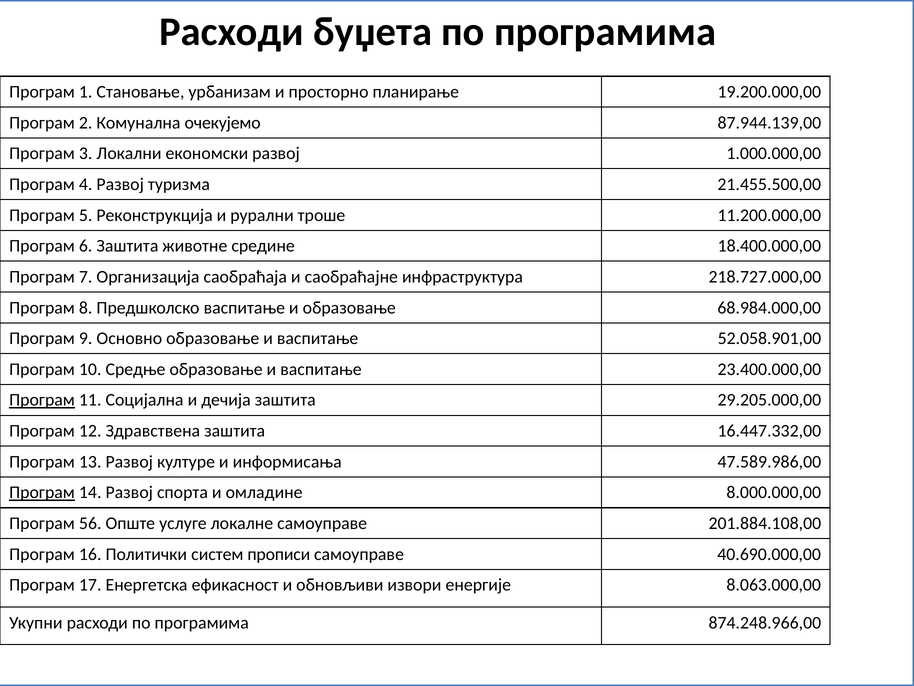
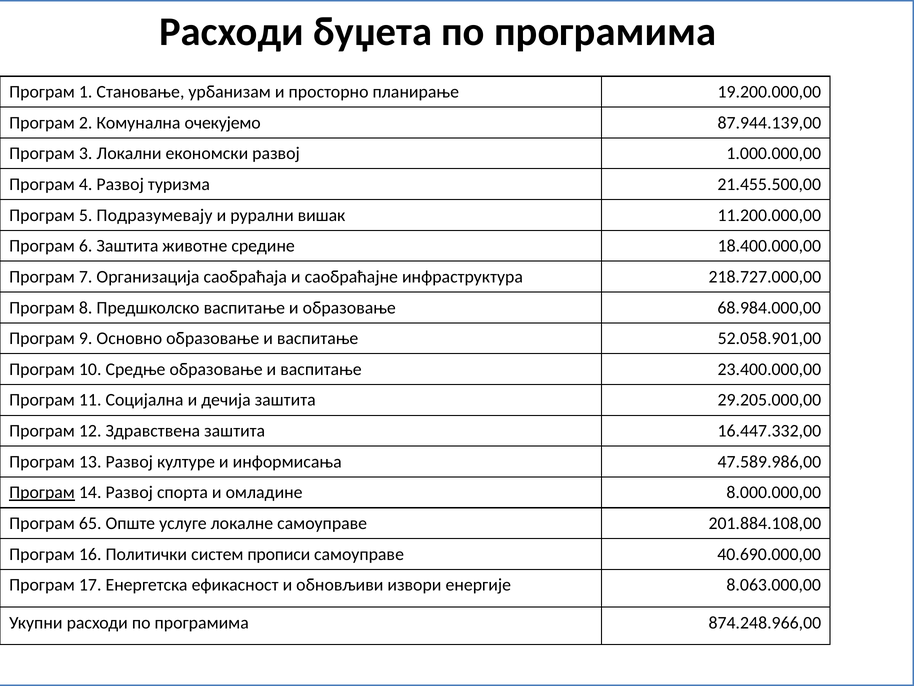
Реконструкција: Реконструкција -> Подразумевају (154, 215)
троше: троше -> вишак (322, 215)
Програм underline: present -> none (42, 400)
56: 56 -> 65 (90, 523)
